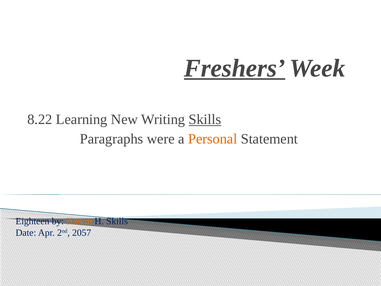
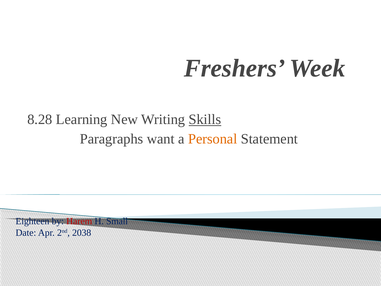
Freshers underline: present -> none (235, 68)
8.22: 8.22 -> 8.28 (40, 119)
were: were -> want (161, 139)
Harem colour: orange -> red (79, 221)
H Skills: Skills -> Small (117, 221)
2057: 2057 -> 2038 (82, 232)
